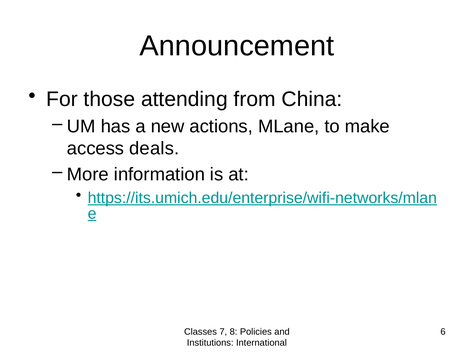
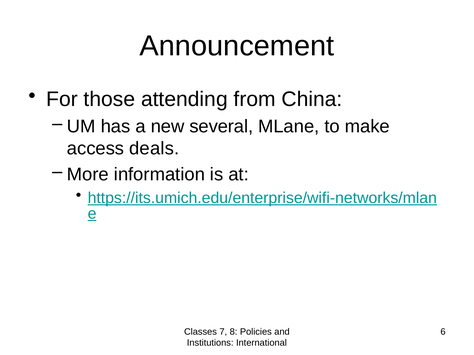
actions: actions -> several (221, 127)
